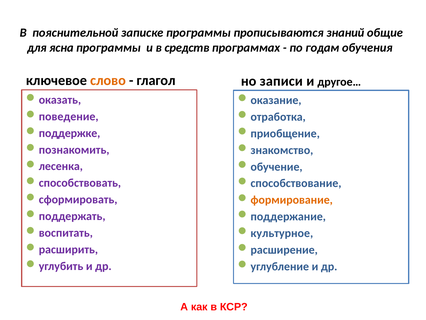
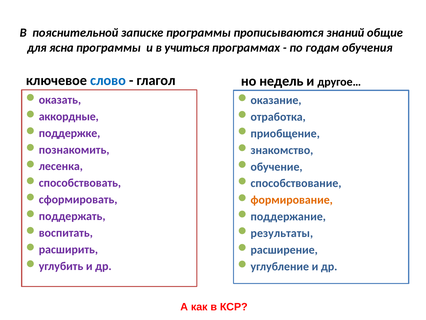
средств: средств -> учиться (187, 47)
слово colour: orange -> blue (108, 80)
записи: записи -> недель (281, 81)
поведение: поведение -> аккордные (69, 116)
культурное: культурное -> результаты (282, 233)
